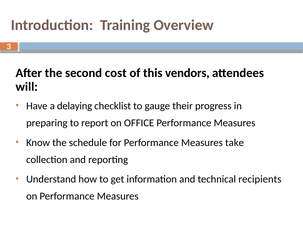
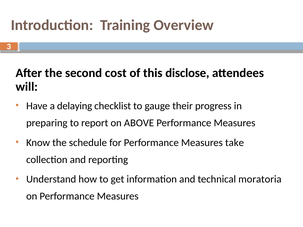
vendors: vendors -> disclose (187, 73)
OFFICE: OFFICE -> ABOVE (139, 123)
recipients: recipients -> moratoria (260, 179)
